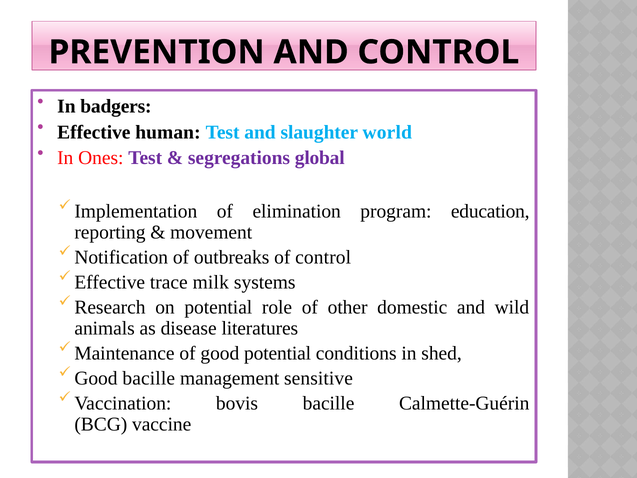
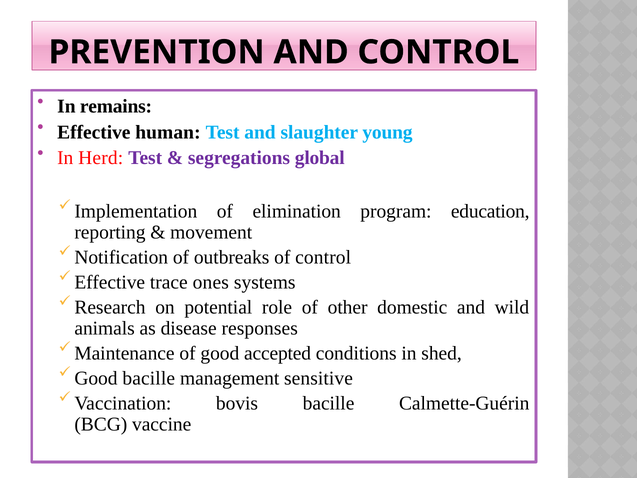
badgers: badgers -> remains (116, 106)
world: world -> young (387, 132)
Ones: Ones -> Herd (101, 158)
milk: milk -> ones (211, 282)
literatures: literatures -> responses (260, 328)
good potential: potential -> accepted (278, 353)
